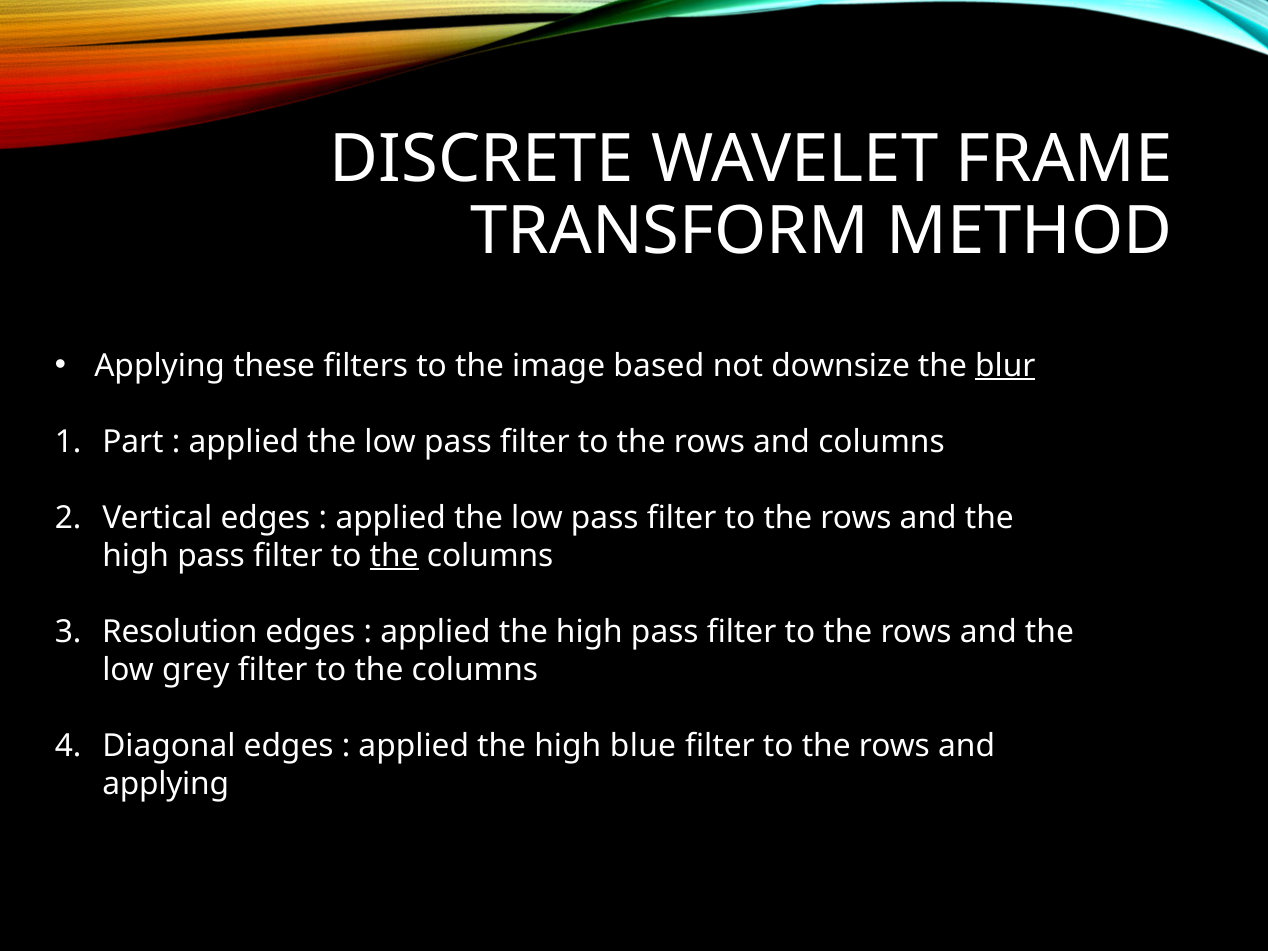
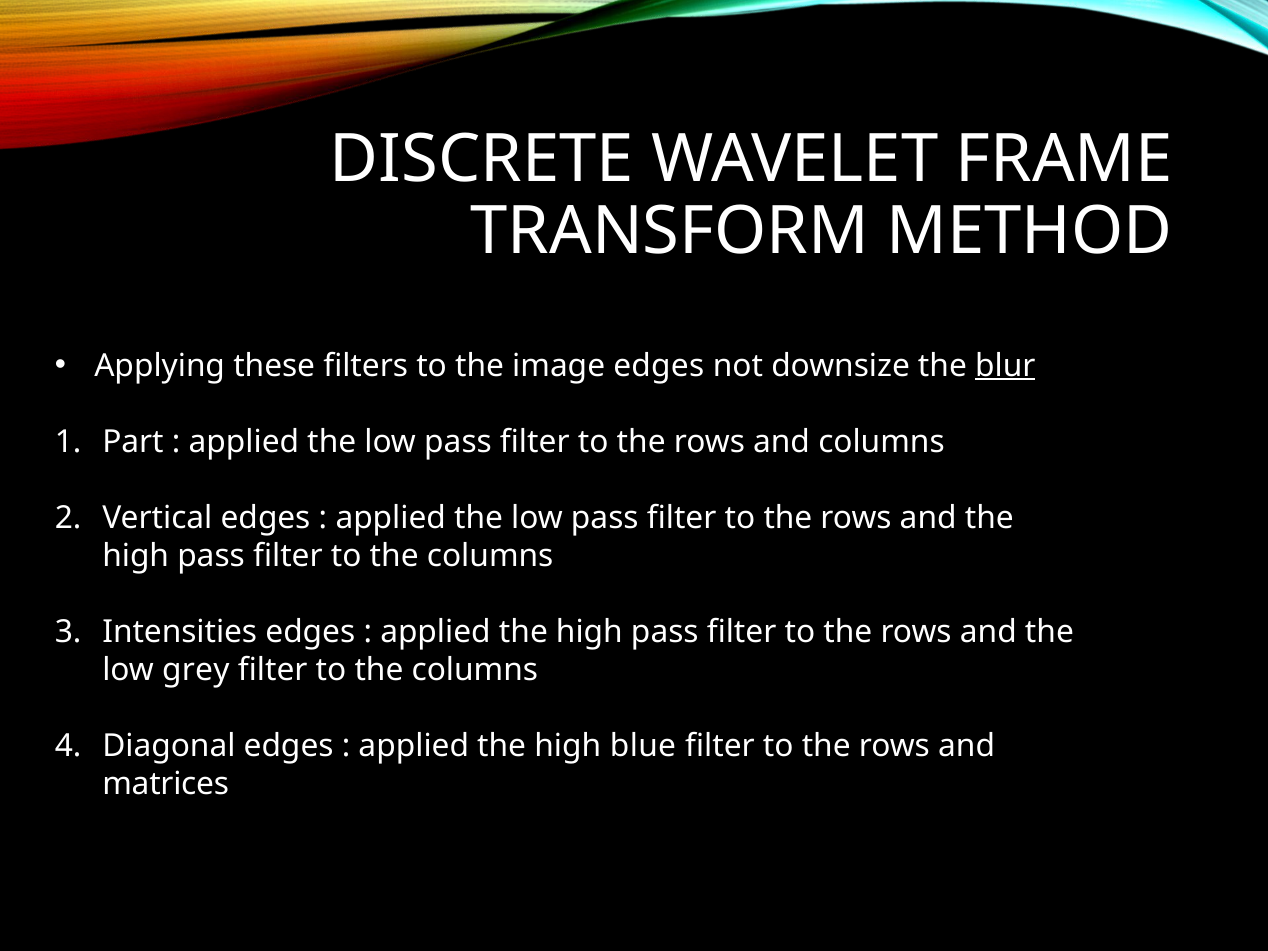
image based: based -> edges (659, 366)
the underline: present -> none (394, 556)
Resolution: Resolution -> Intensities (180, 632)
applying: applying -> matrices (166, 784)
